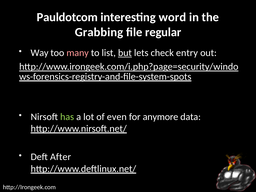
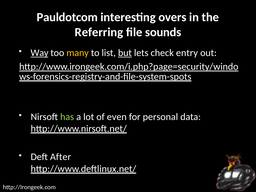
word: word -> overs (173, 17)
Grabbing: Grabbing -> Referring (99, 32)
regular: regular -> sounds (163, 32)
Way underline: none -> present (40, 53)
many colour: pink -> yellow (78, 53)
anymore: anymore -> personal (160, 117)
